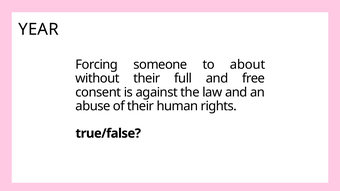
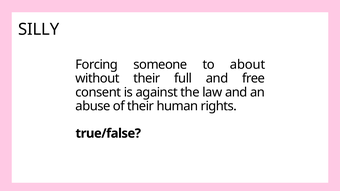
YEAR: YEAR -> SILLY (39, 29)
